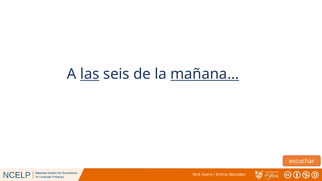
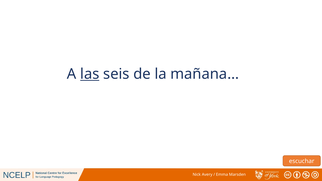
mañana… underline: present -> none (205, 74)
